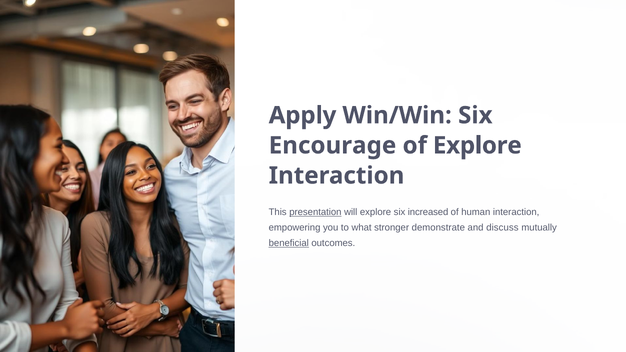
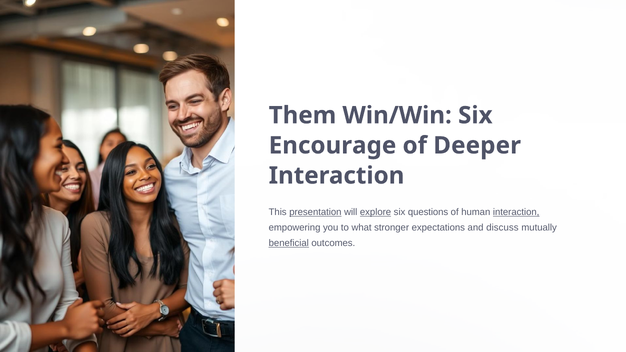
Apply: Apply -> Them (302, 115)
of Explore: Explore -> Deeper (477, 146)
explore underline: none -> present (376, 212)
increased: increased -> questions (428, 212)
interaction underline: none -> present (516, 212)
demonstrate: demonstrate -> expectations (438, 228)
